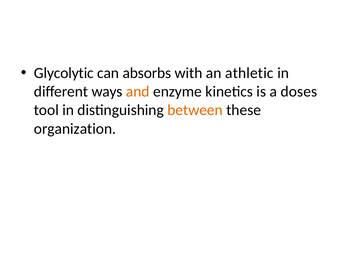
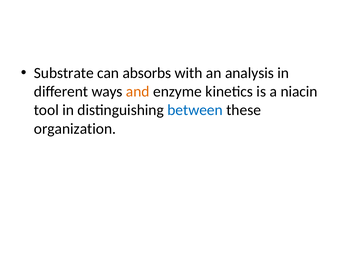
Glycolytic: Glycolytic -> Substrate (64, 73)
athletic: athletic -> analysis (249, 73)
doses: doses -> niacin (299, 92)
between colour: orange -> blue (195, 110)
